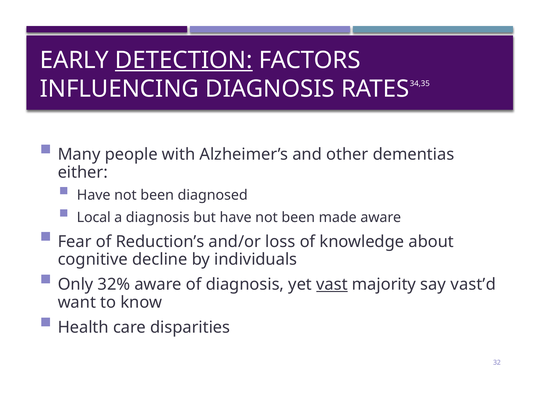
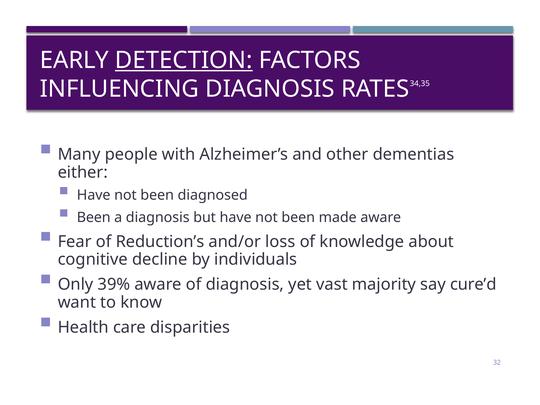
Local: Local -> Been (94, 217)
32%: 32% -> 39% (114, 284)
vast underline: present -> none (332, 284)
vast’d: vast’d -> cure’d (473, 284)
